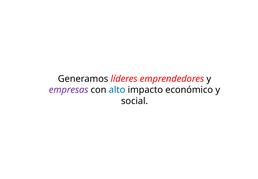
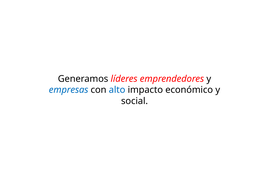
empresas colour: purple -> blue (69, 90)
